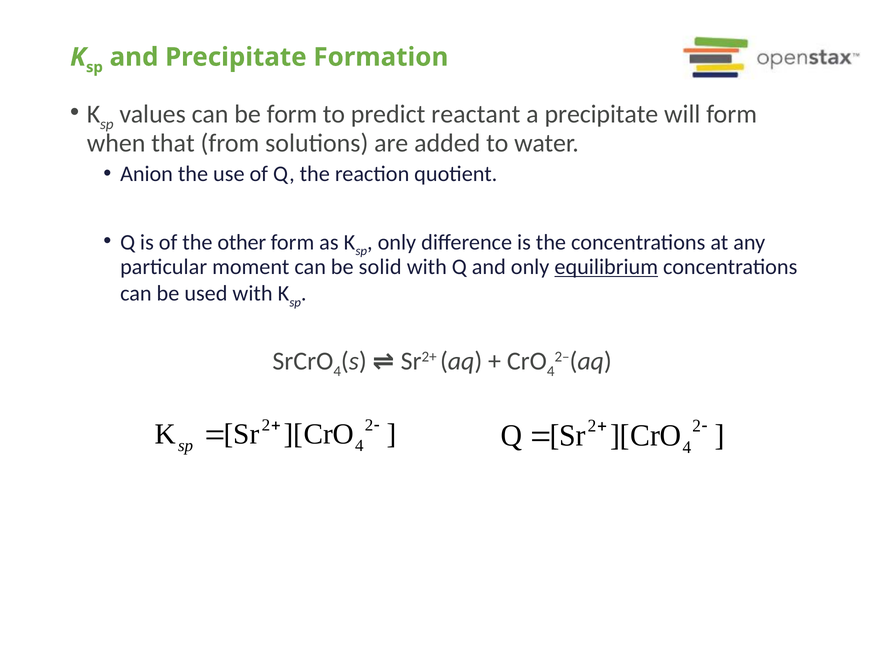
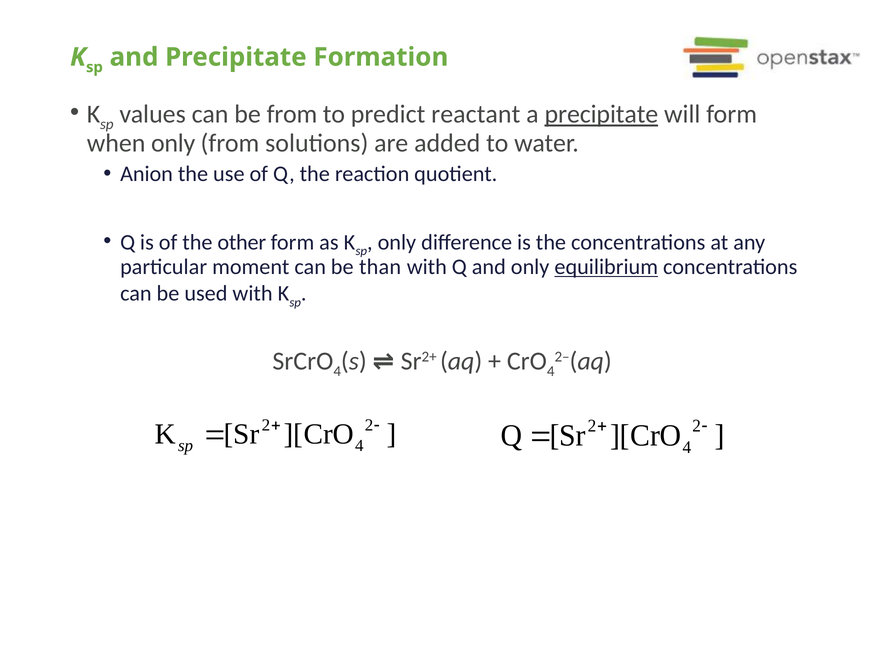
be form: form -> from (292, 114)
precipitate underline: none -> present (601, 114)
when that: that -> only (173, 143)
solid: solid -> than (380, 267)
